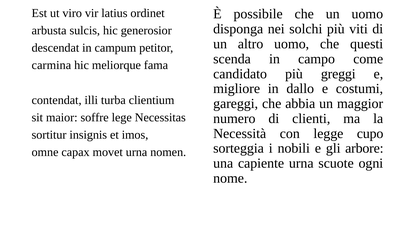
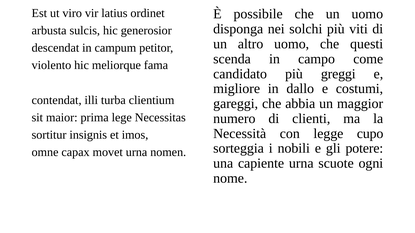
carmina: carmina -> violento (51, 65)
soffre: soffre -> prima (95, 118)
arbore: arbore -> potere (364, 149)
